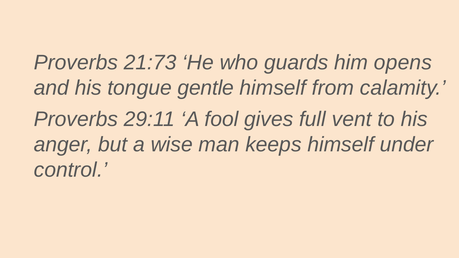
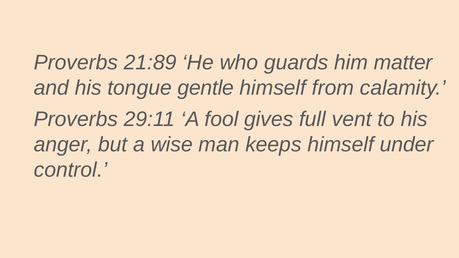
21:73: 21:73 -> 21:89 (150, 63)
opens: opens -> matter (403, 63)
